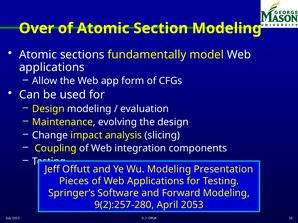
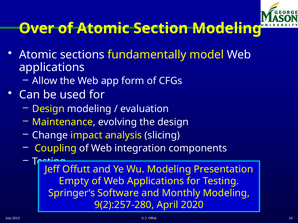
Pieces: Pieces -> Empty (74, 181)
Forward: Forward -> Monthly (181, 193)
2053: 2053 -> 2020 (192, 205)
